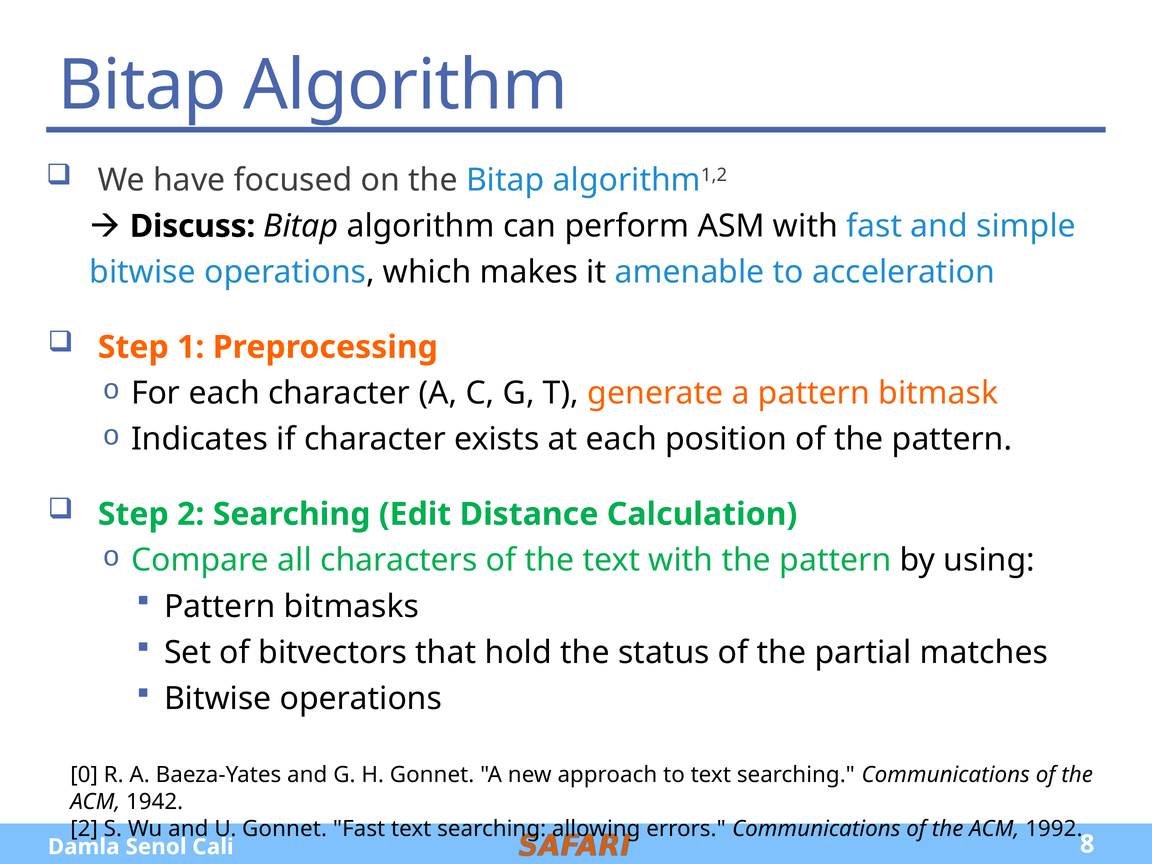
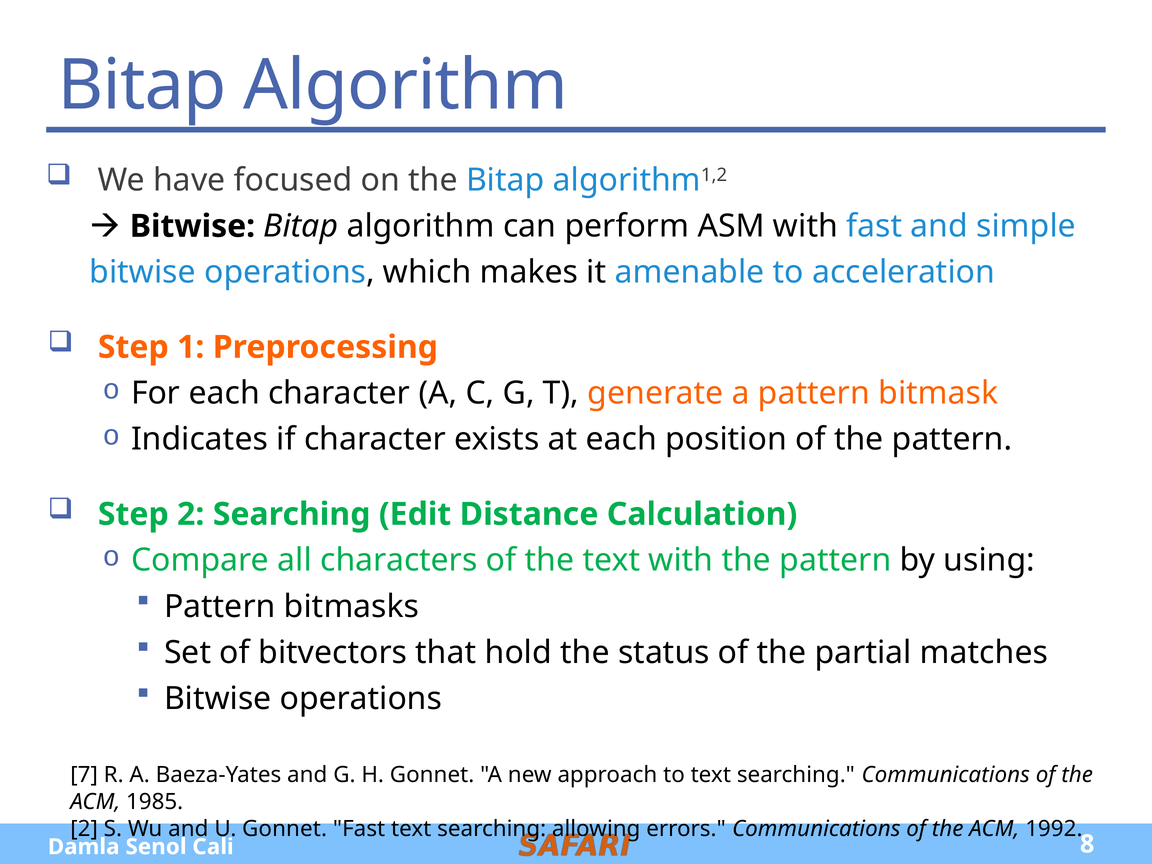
Discuss: Discuss -> Bitwise (192, 226)
0: 0 -> 7 (84, 775)
1942: 1942 -> 1985 (155, 802)
